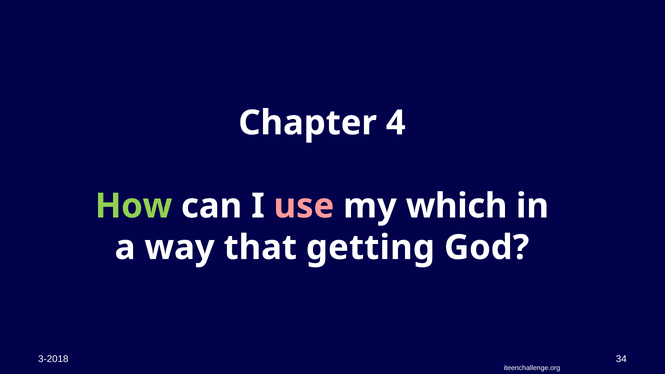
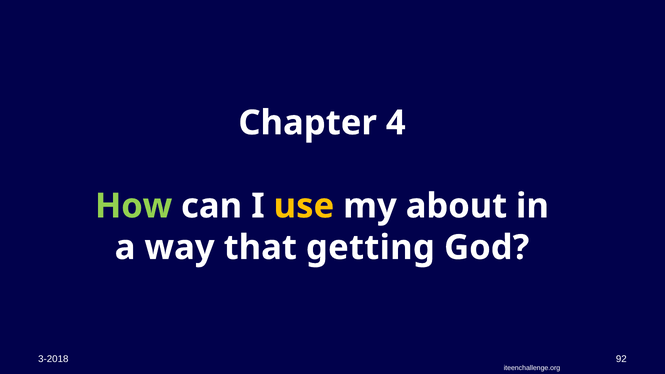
use colour: pink -> yellow (304, 206)
which: which -> about (456, 206)
34: 34 -> 92 (621, 359)
